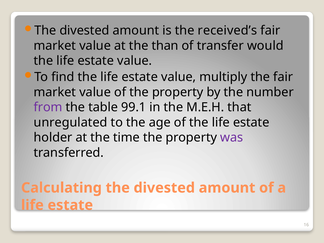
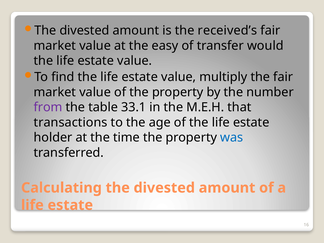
than: than -> easy (165, 46)
99.1: 99.1 -> 33.1 (134, 107)
unregulated: unregulated -> transactions (71, 122)
was colour: purple -> blue (232, 137)
